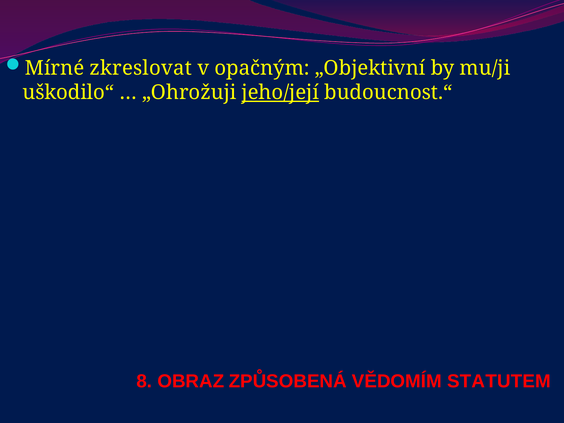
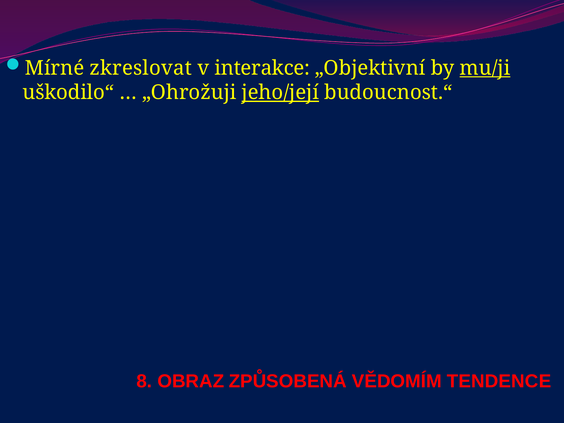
opačným: opačným -> interakce (262, 68)
mu/ji underline: none -> present (485, 68)
STATUTEM: STATUTEM -> TENDENCE (499, 381)
